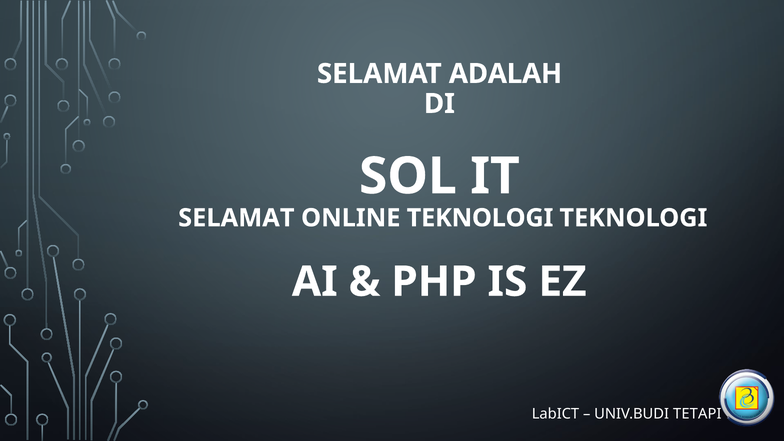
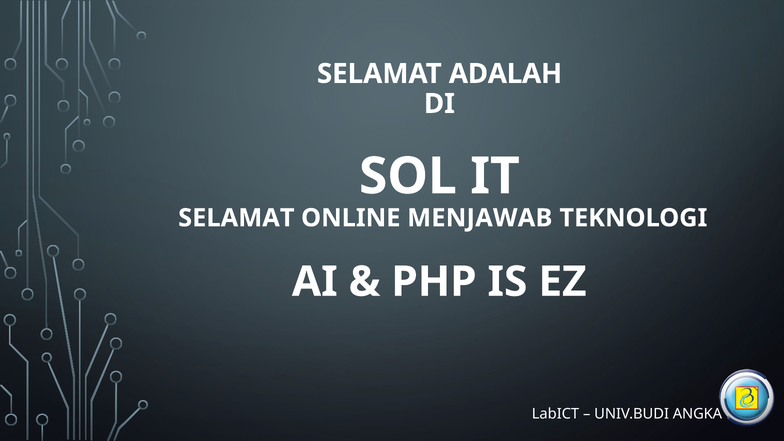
ONLINE TEKNOLOGI: TEKNOLOGI -> MENJAWAB (480, 218)
TETAPI: TETAPI -> ANGKA (697, 414)
